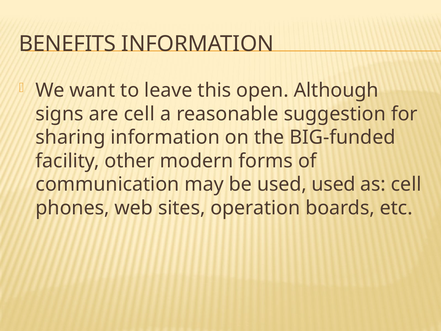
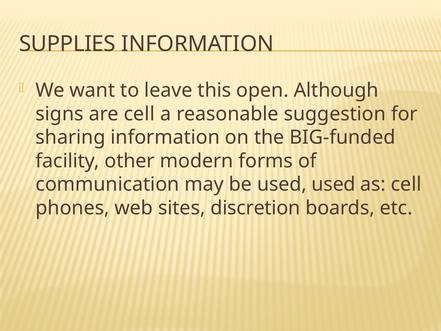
BENEFITS: BENEFITS -> SUPPLIES (67, 44)
operation: operation -> discretion (255, 208)
